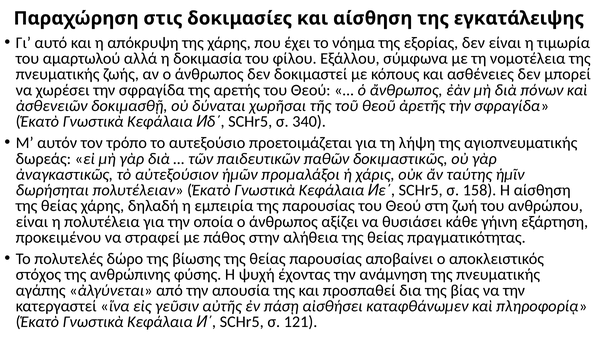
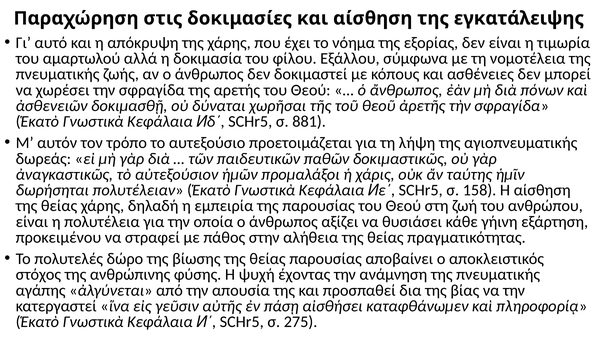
340: 340 -> 881 (309, 121)
121: 121 -> 275 (301, 321)
